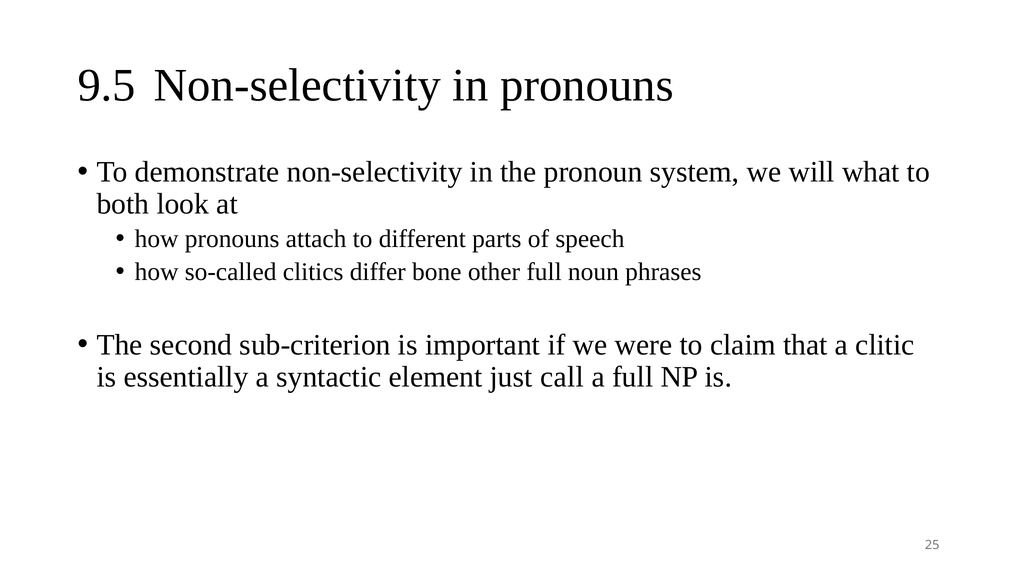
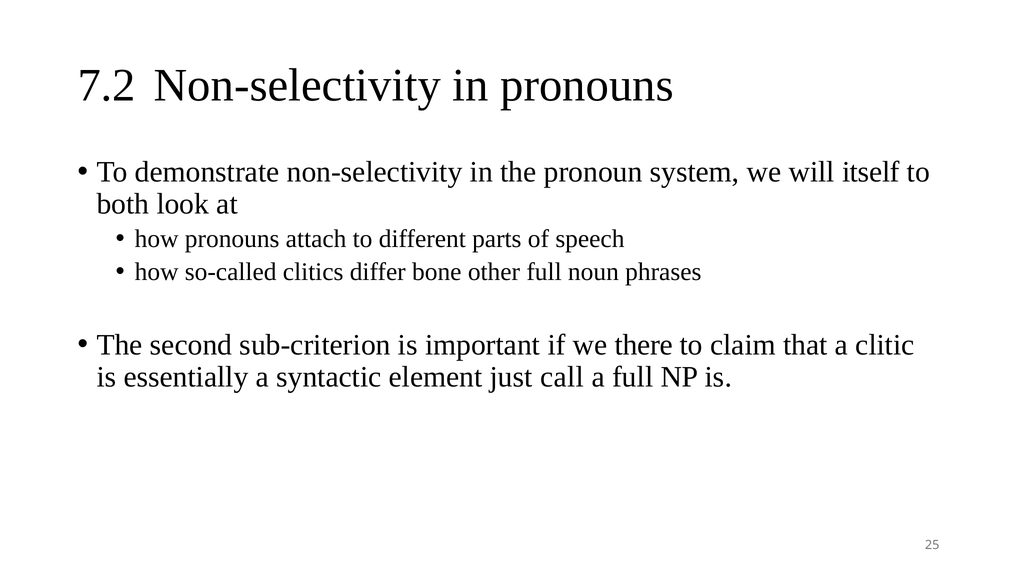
9.5: 9.5 -> 7.2 (107, 85)
what: what -> itself (871, 172)
were: were -> there (644, 345)
